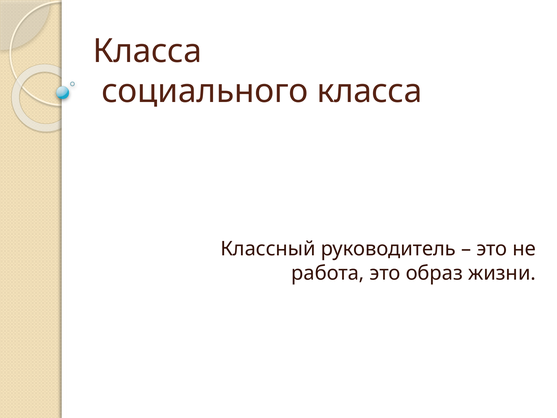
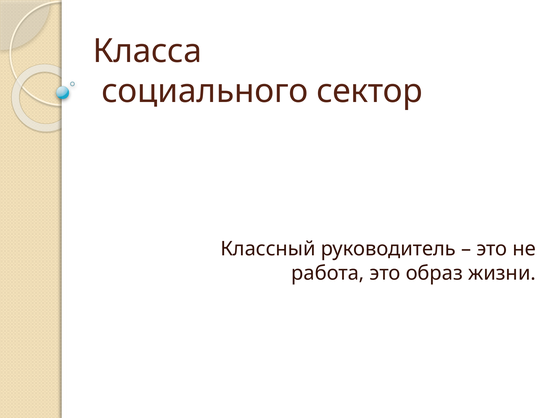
социального класса: класса -> сектор (370, 91)
